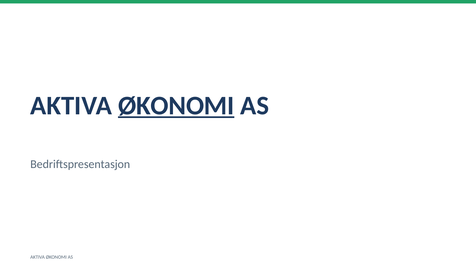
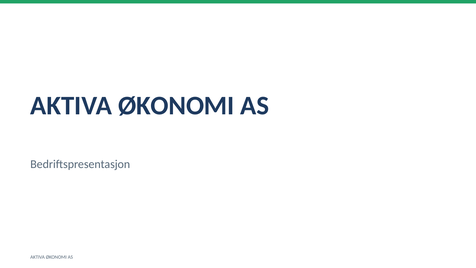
ØKONOMI underline: present -> none (176, 106)
